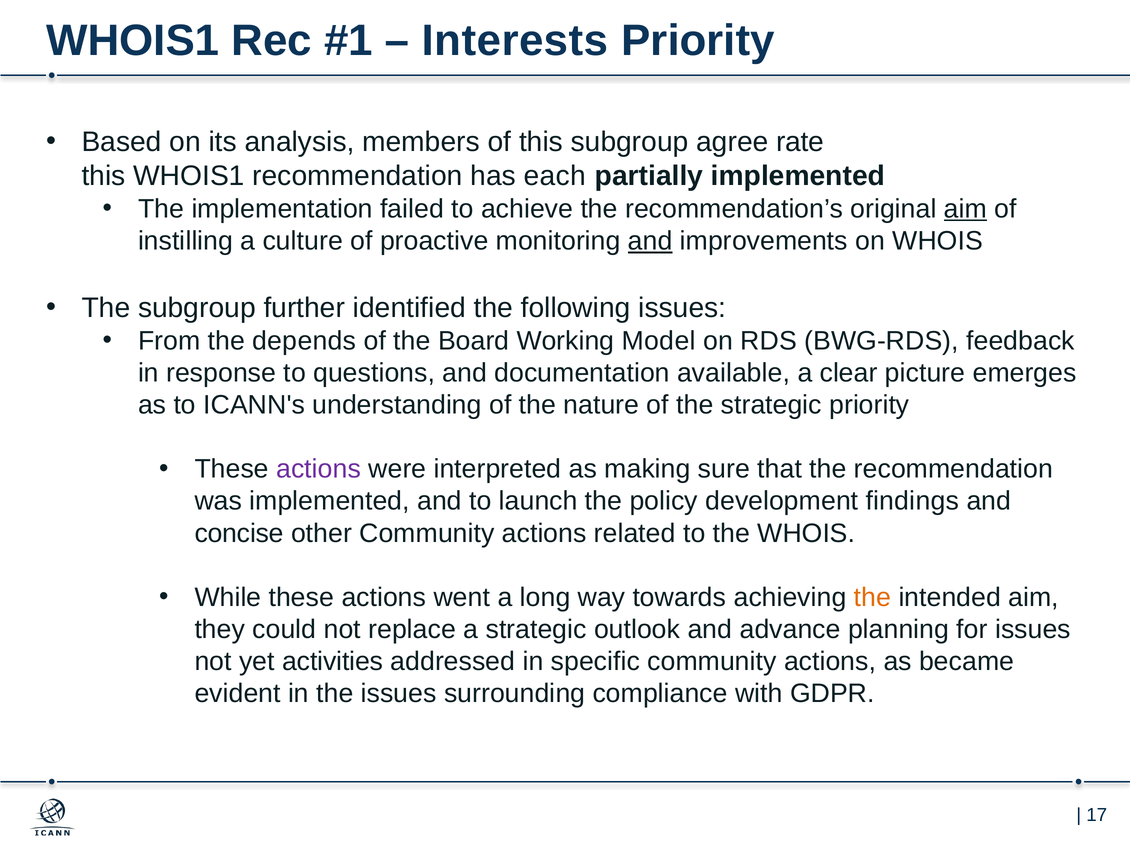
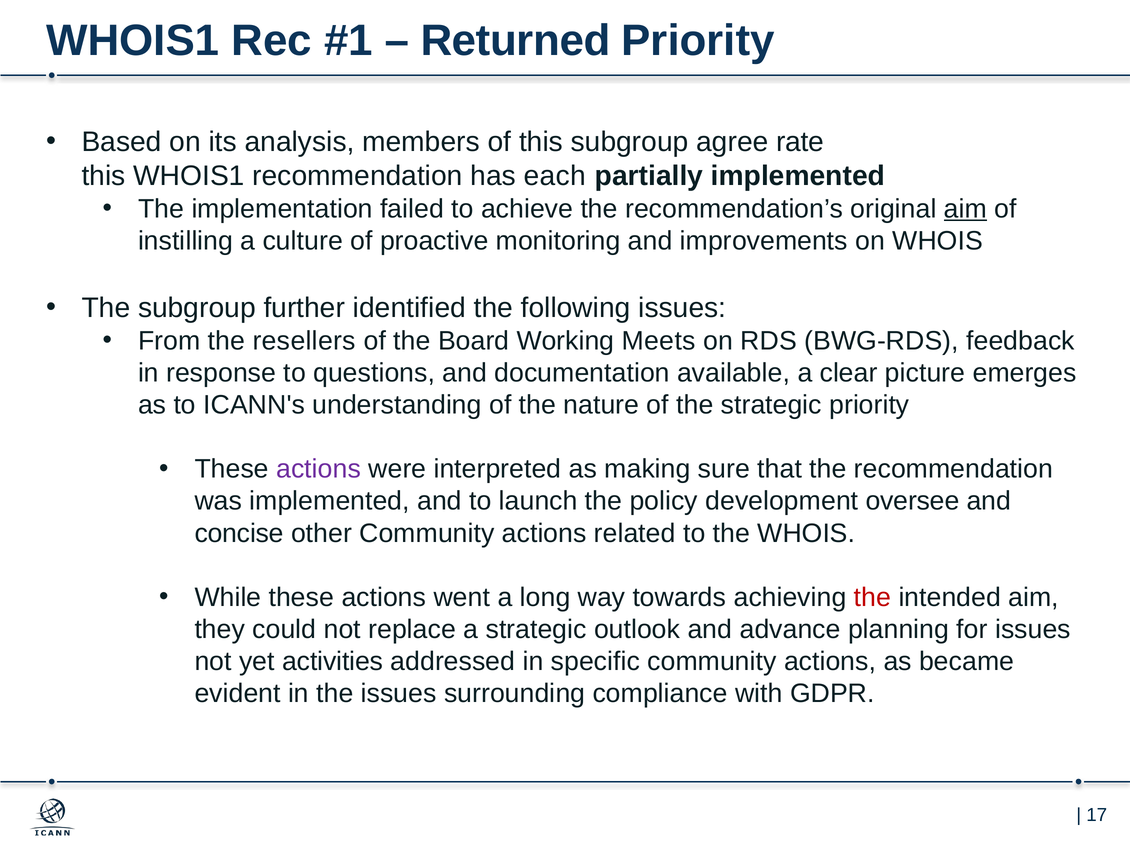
Interests: Interests -> Returned (515, 41)
and underline: present -> none (650, 241)
depends: depends -> resellers (304, 341)
Model: Model -> Meets (659, 341)
findings: findings -> oversee (913, 501)
the colour: orange -> red (872, 597)
